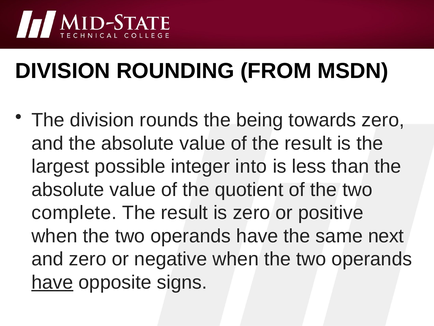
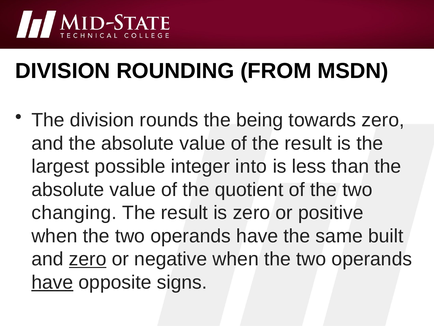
complete: complete -> changing (74, 213)
next: next -> built (386, 236)
zero underline: none -> present (88, 259)
